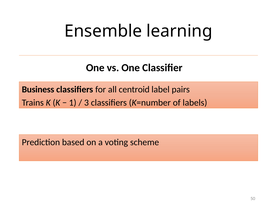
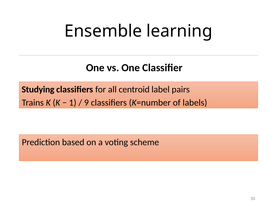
Business: Business -> Studying (38, 89)
3: 3 -> 9 (86, 103)
